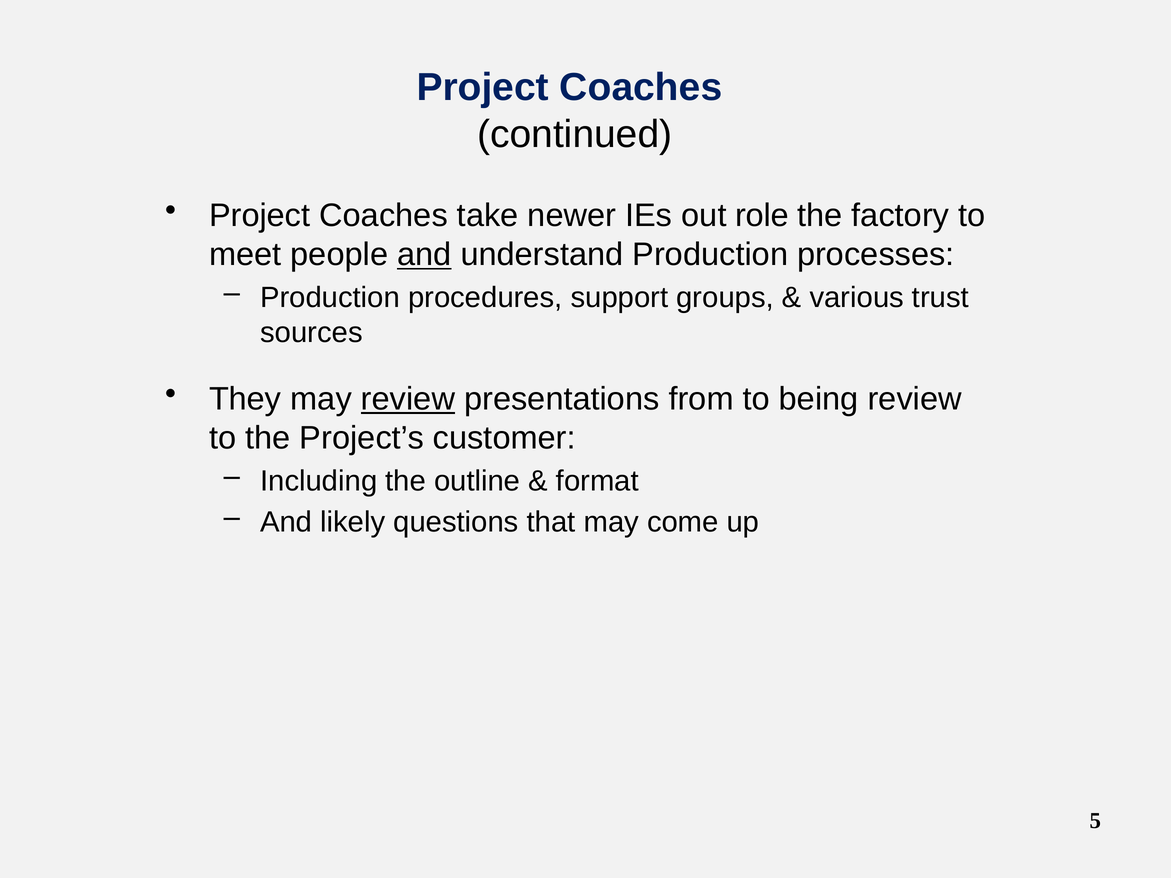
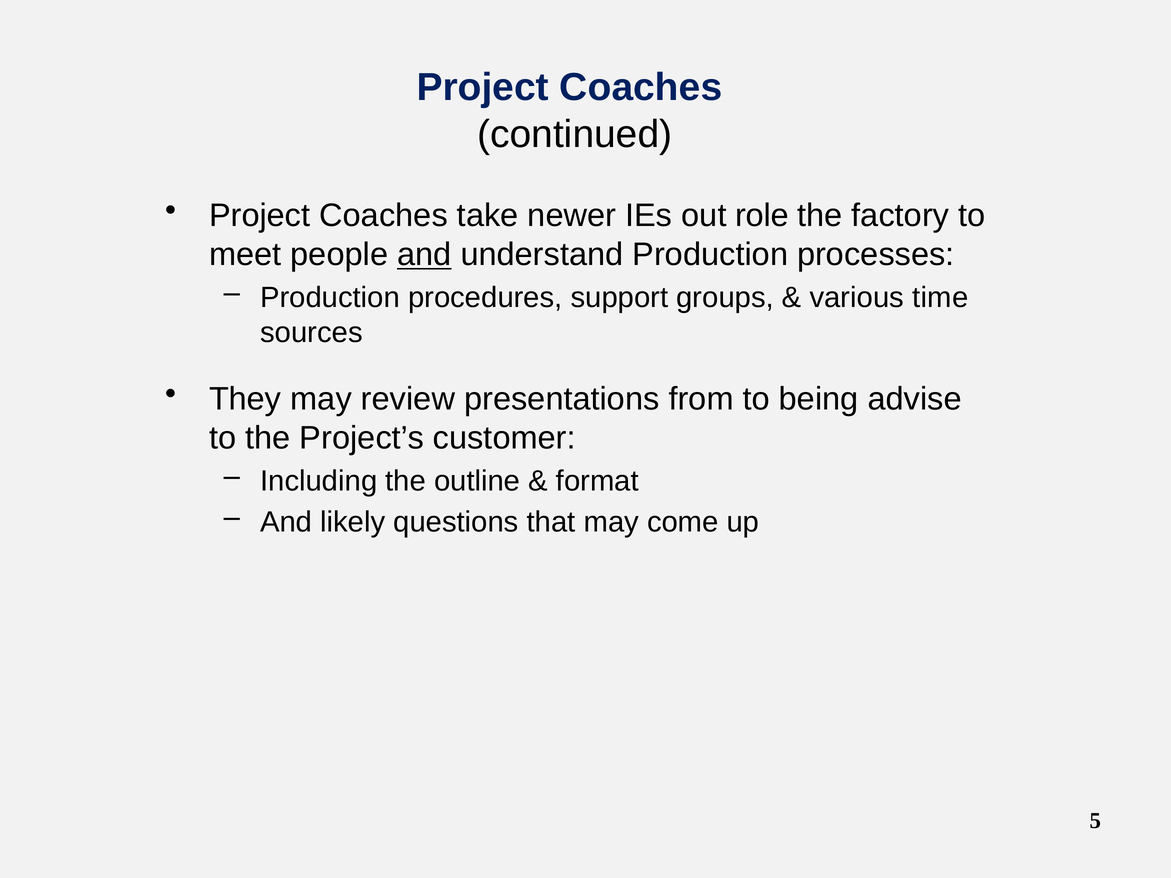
trust: trust -> time (940, 298)
review underline: present -> none (408, 399)
being review: review -> advise (915, 399)
